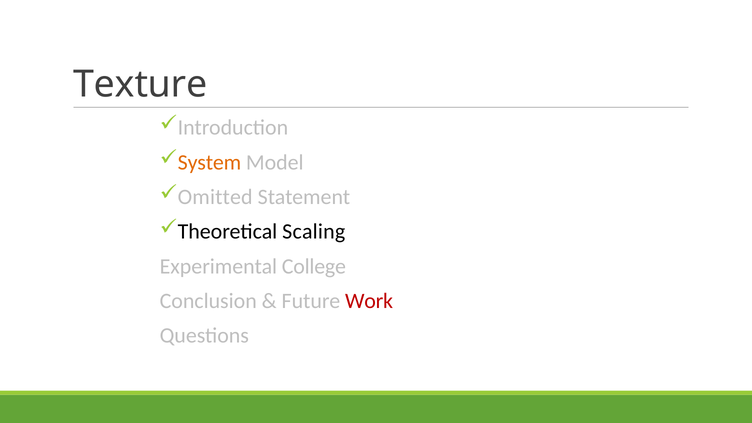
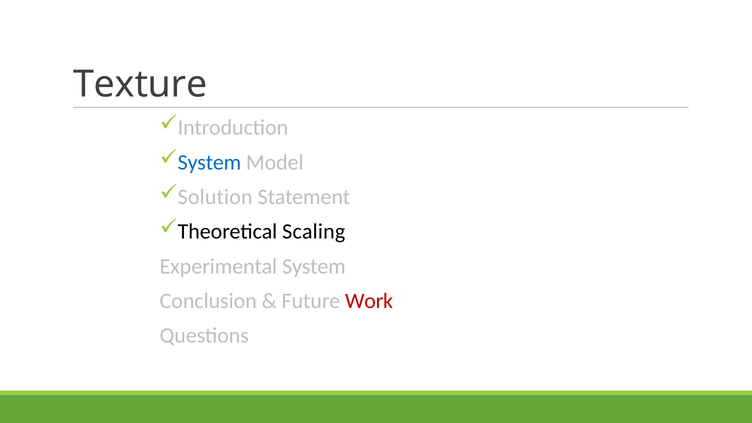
System colour: orange -> blue (209, 162)
Omitted: Omitted -> Solution (215, 197)
Experimental College: College -> System (314, 266)
